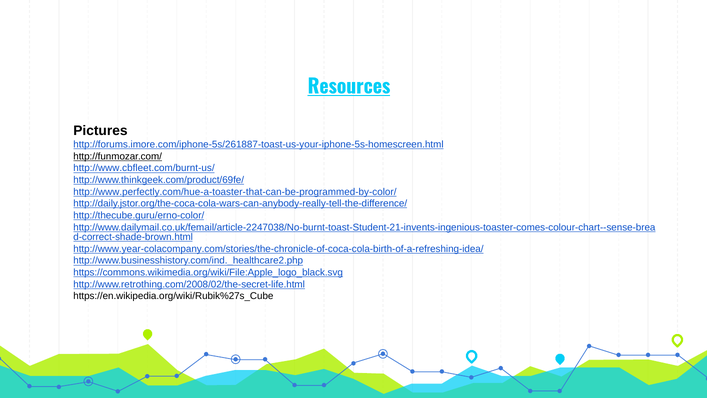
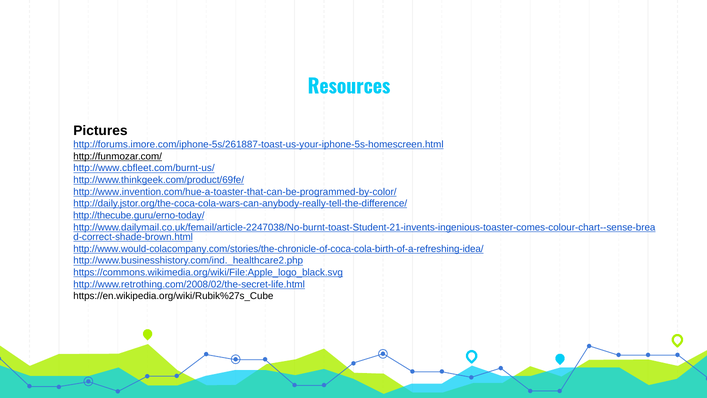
Resources underline: present -> none (349, 87)
http://www.perfectly.com/hue-a-toaster-that-can-be-programmed-by-color/: http://www.perfectly.com/hue-a-toaster-that-can-be-programmed-by-color/ -> http://www.invention.com/hue-a-toaster-that-can-be-programmed-by-color/ (235, 192)
http://thecube.guru/erno-color/: http://thecube.guru/erno-color/ -> http://thecube.guru/erno-today/ (139, 215)
http://www.year-colacompany.com/stories/the-chronicle-of-coca-cola-birth-of-a-refreshing-idea/: http://www.year-colacompany.com/stories/the-chronicle-of-coca-cola-birth-of-a-refreshing-idea/ -> http://www.would-colacompany.com/stories/the-chronicle-of-coca-cola-birth-of-a-refreshing-idea/ (278, 249)
